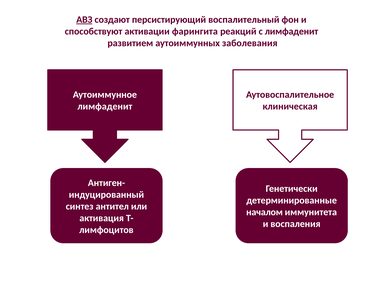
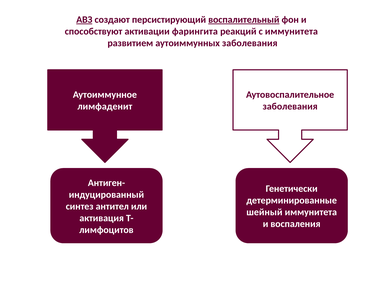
воспалительный underline: none -> present (244, 20)
с лимфаденит: лимфаденит -> иммунитета (291, 31)
клиническая: клиническая -> заболевания (290, 106)
началом: началом -> шейный (264, 212)
